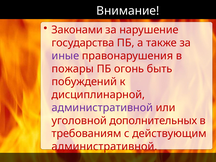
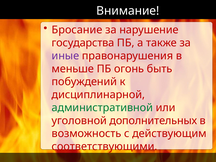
Законами: Законами -> Бросание (77, 30)
пожары: пожары -> меньше (73, 69)
административной colour: purple -> green (102, 108)
требованиям: требованиям -> возможность (86, 134)
административной: административной -> соответствующими (104, 147)
